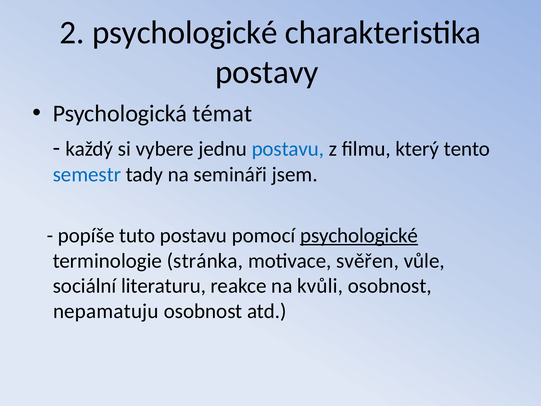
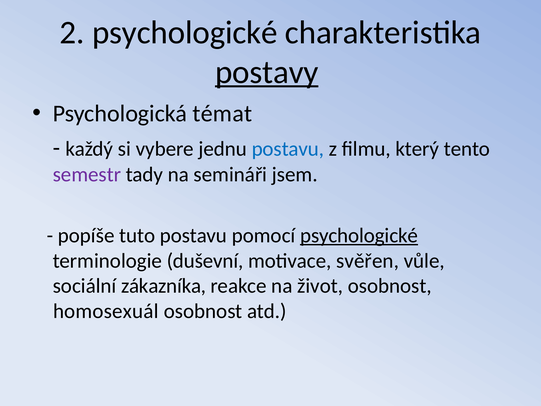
postavy underline: none -> present (267, 72)
semestr colour: blue -> purple (87, 174)
stránka: stránka -> duševní (205, 261)
literaturu: literaturu -> zákazníka (164, 286)
kvůli: kvůli -> život (320, 286)
nepamatuju: nepamatuju -> homosexuál (106, 311)
